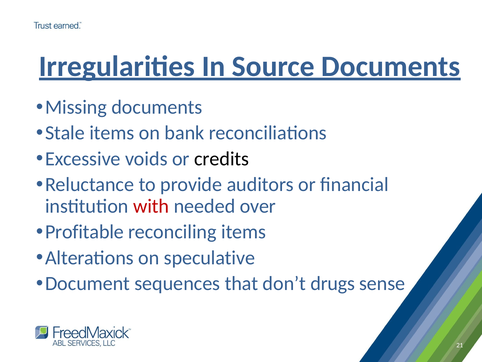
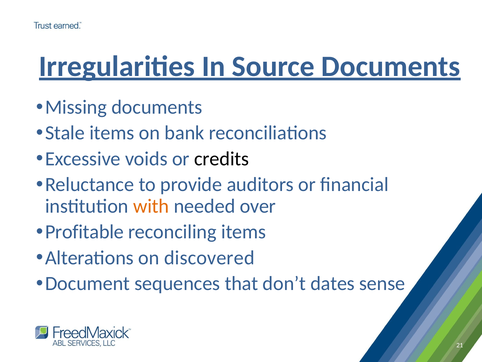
with colour: red -> orange (151, 206)
speculative: speculative -> discovered (209, 257)
drugs: drugs -> dates (333, 283)
